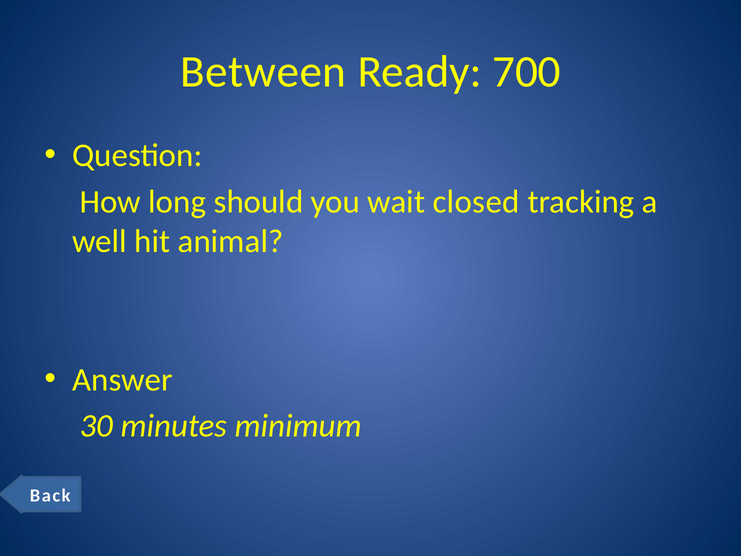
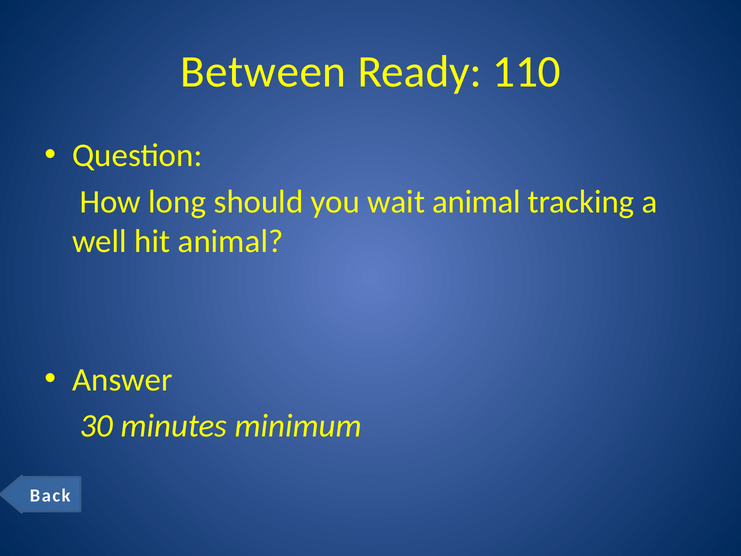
700: 700 -> 110 (526, 72)
wait closed: closed -> animal (476, 202)
